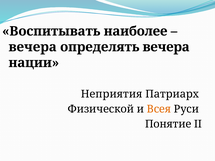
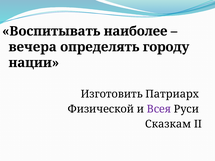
определять вечера: вечера -> городу (166, 47)
Неприятия: Неприятия -> Изготовить (112, 94)
Всея colour: orange -> purple (159, 109)
Понятие: Понятие -> Сказкам (168, 124)
